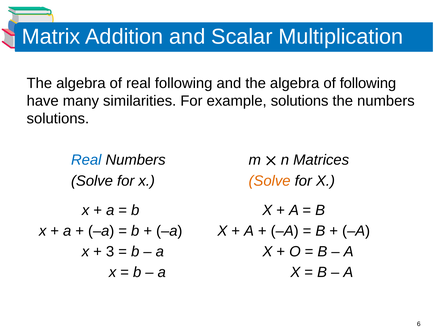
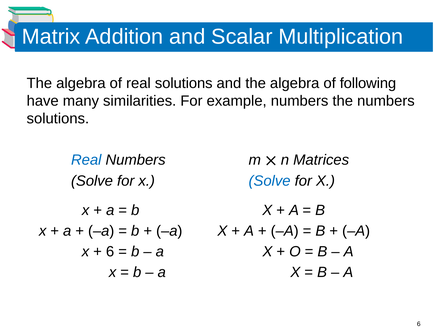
real following: following -> solutions (184, 83)
example solutions: solutions -> numbers (300, 101)
Solve colour: orange -> blue (270, 181)
3: 3 -> 6 (110, 252)
